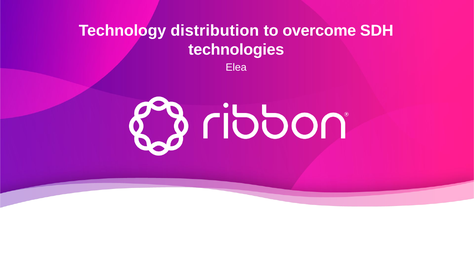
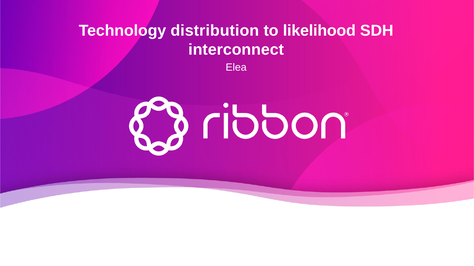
overcome: overcome -> likelihood (319, 31)
technologies: technologies -> interconnect (236, 50)
